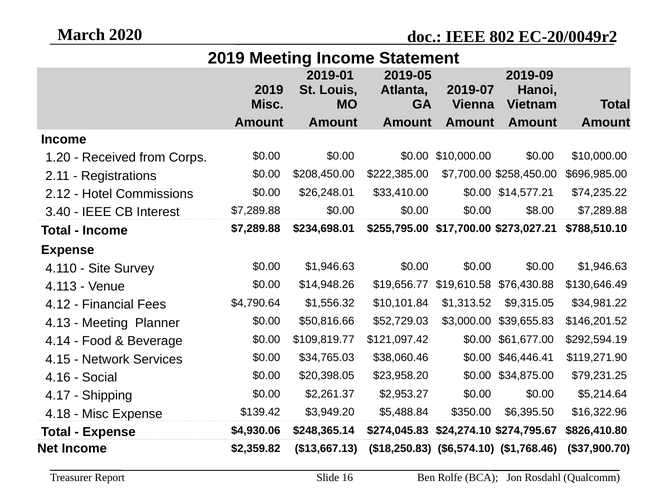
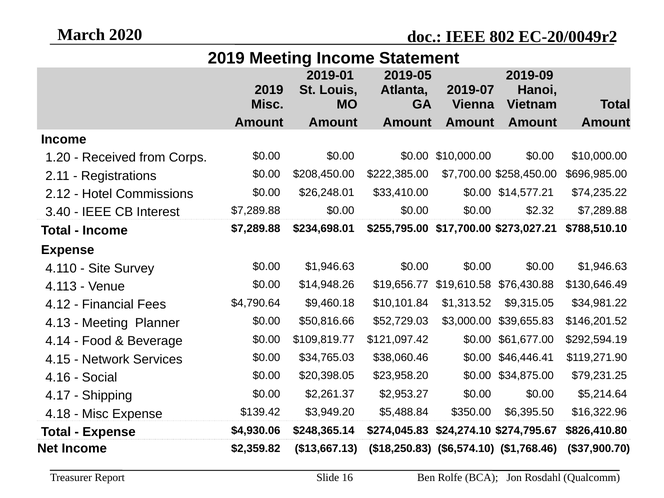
$8.00: $8.00 -> $2.32 (540, 211)
$1,556.32: $1,556.32 -> $9,460.18 (330, 303)
